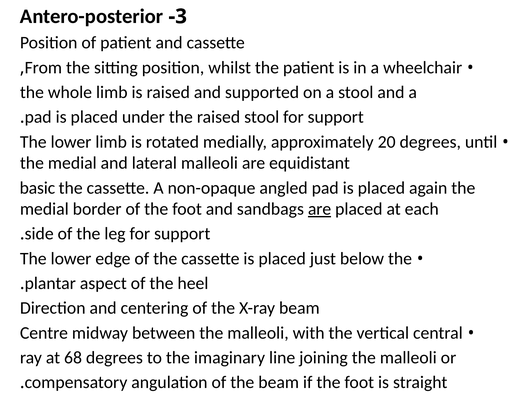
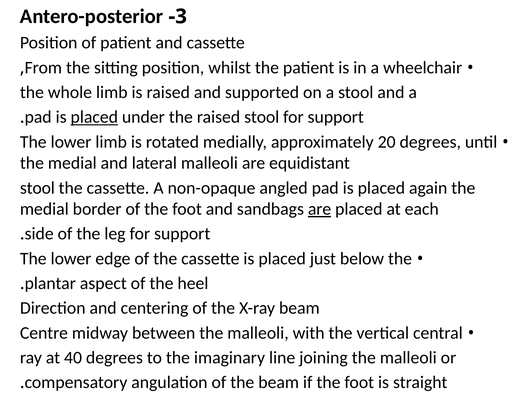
placed underline: none -> present (94, 117)
basic: basic -> stool (37, 188)
68: 68 -> 40 (73, 358)
